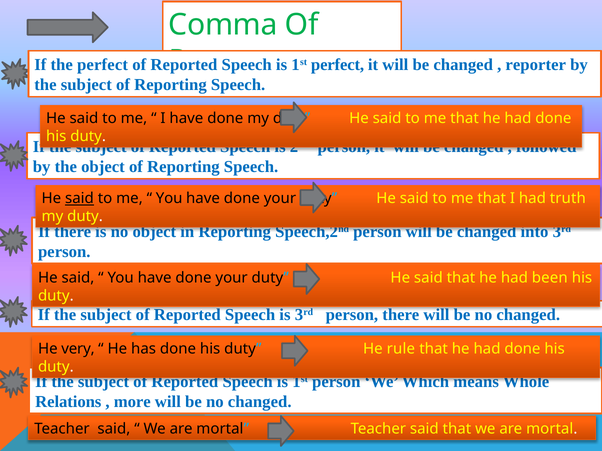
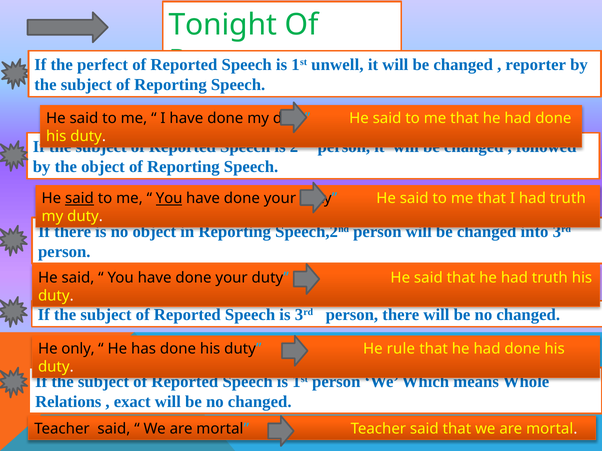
Comma: Comma -> Tonight (223, 25)
1st perfect: perfect -> unwell (337, 65)
You underline: none -> present (169, 199)
he had been: been -> truth (550, 278)
very: very -> only (78, 349)
more: more -> exact (132, 402)
